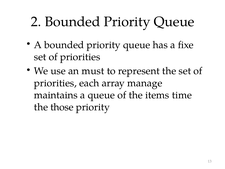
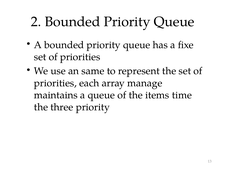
must: must -> same (93, 71)
those: those -> three (62, 107)
